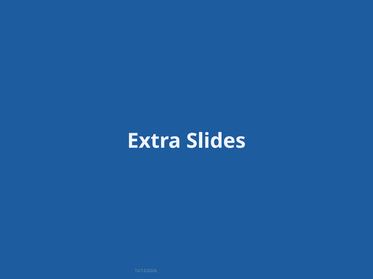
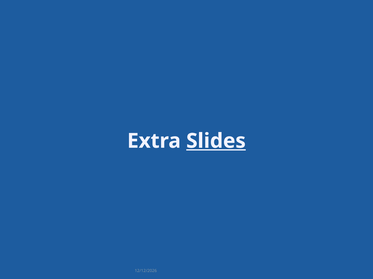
Slides underline: none -> present (216, 141)
